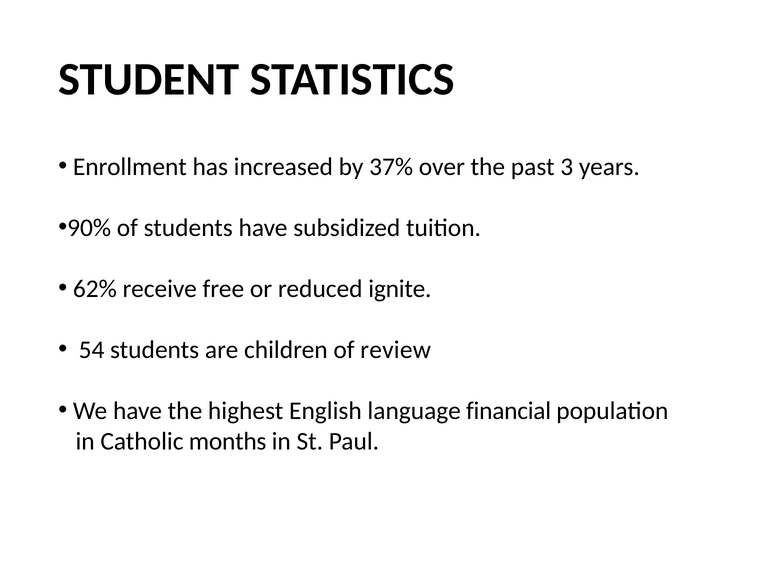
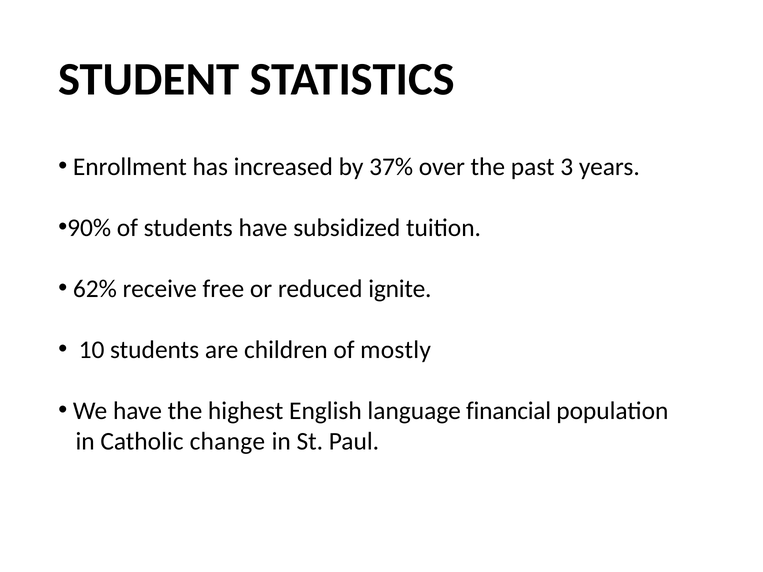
54: 54 -> 10 (92, 350)
review: review -> mostly (396, 350)
months: months -> change (227, 442)
